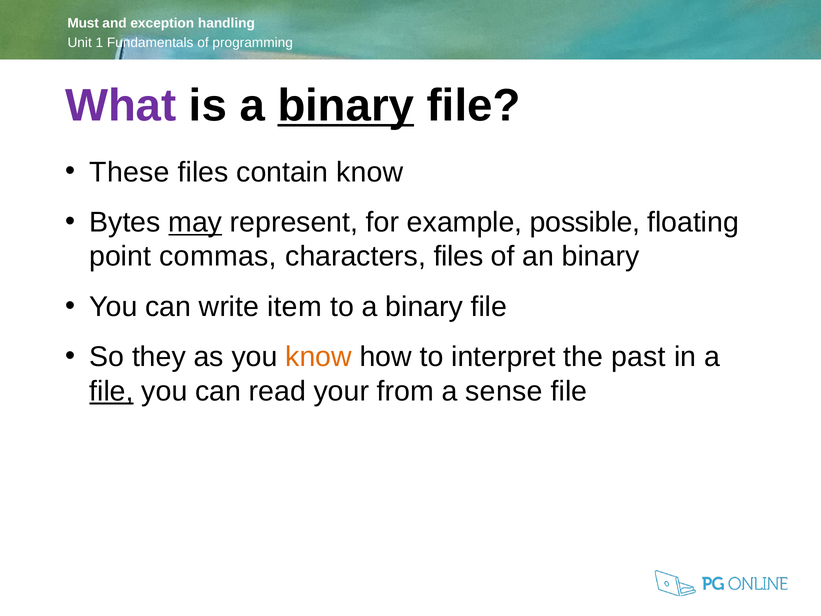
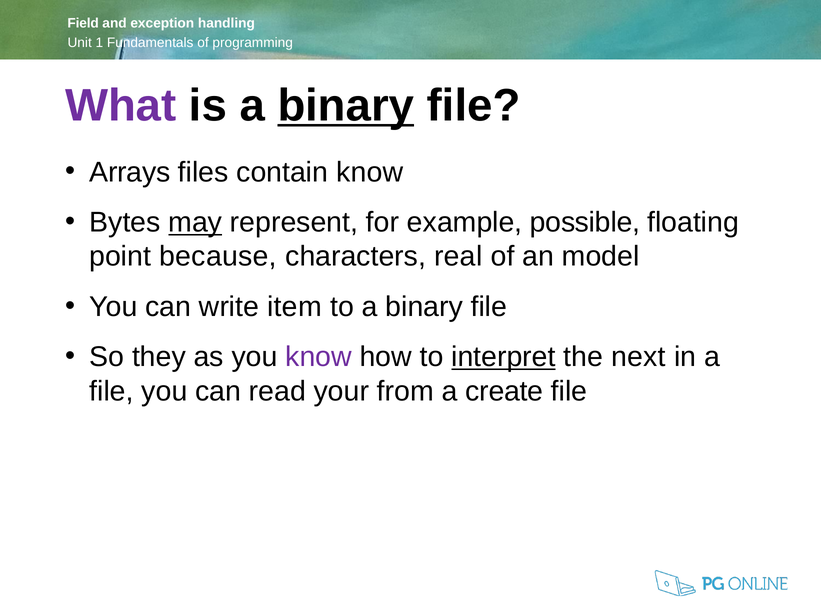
Must: Must -> Field (83, 23)
These: These -> Arrays (130, 172)
commas: commas -> because (218, 256)
characters files: files -> real (458, 256)
an binary: binary -> model (601, 256)
know colour: orange -> purple (319, 357)
interpret underline: none -> present (503, 357)
past: past -> next (638, 357)
file underline: present -> none (111, 391)
sense: sense -> create (504, 391)
